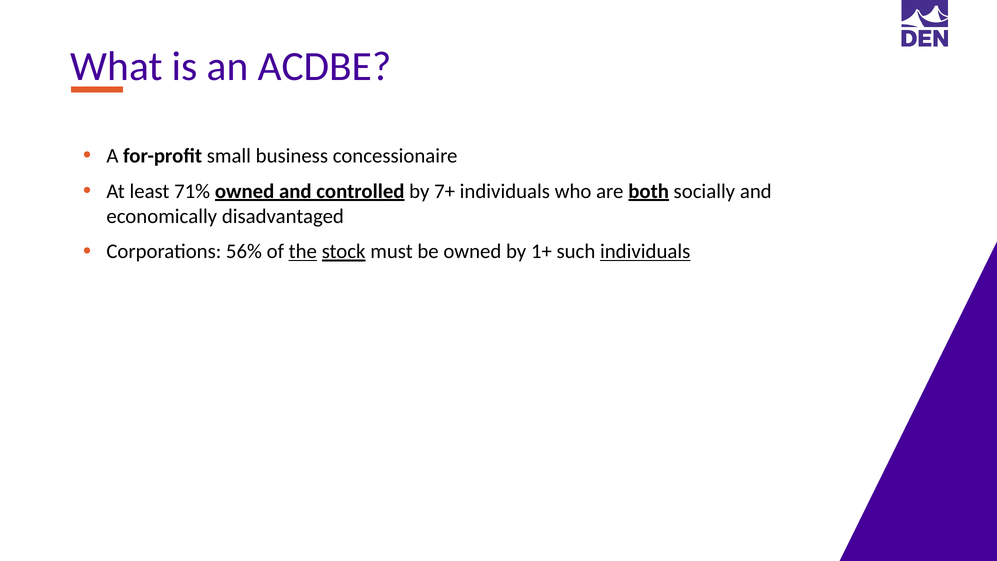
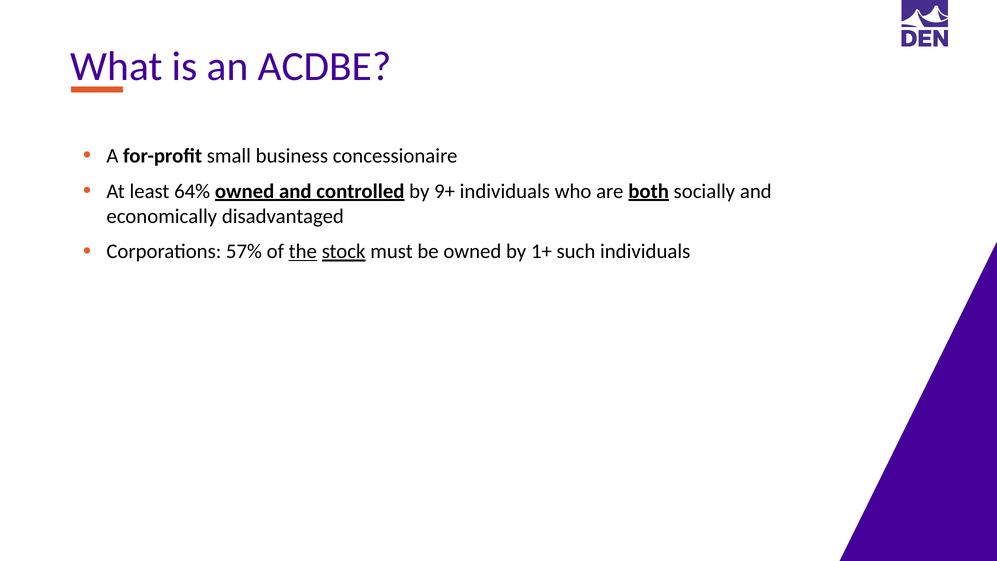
71%: 71% -> 64% (192, 191)
7+: 7+ -> 9+ (445, 191)
56%: 56% -> 57% (244, 251)
individuals underline: present -> none (645, 251)
